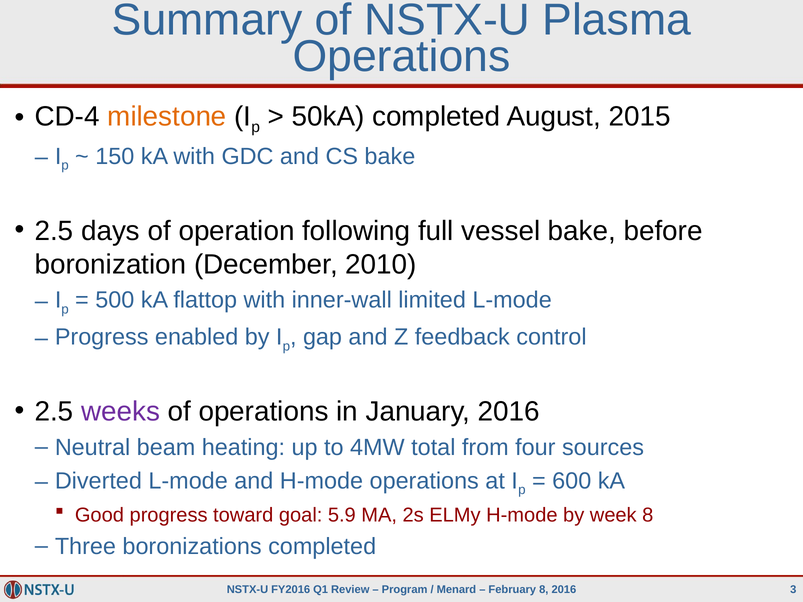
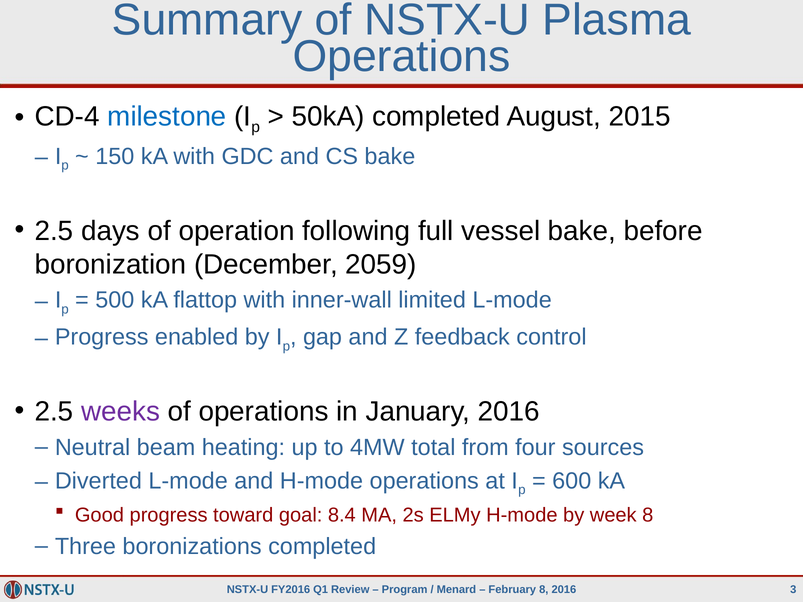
milestone colour: orange -> blue (167, 116)
2010: 2010 -> 2059 (381, 264)
5.9: 5.9 -> 8.4 (342, 515)
